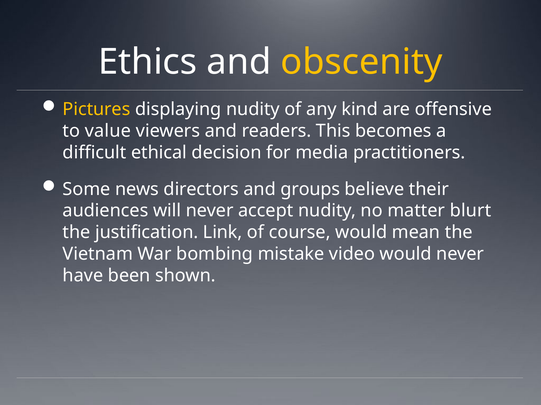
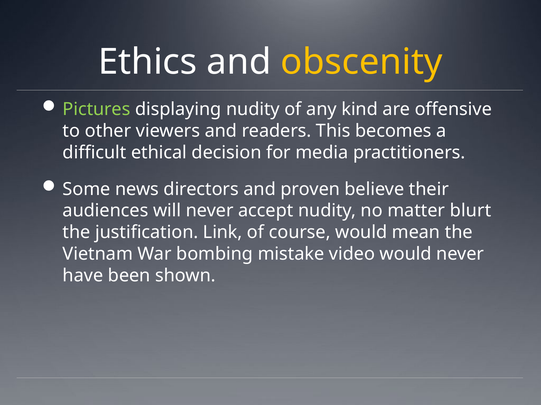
Pictures colour: yellow -> light green (97, 109)
value: value -> other (108, 131)
groups: groups -> proven (310, 189)
